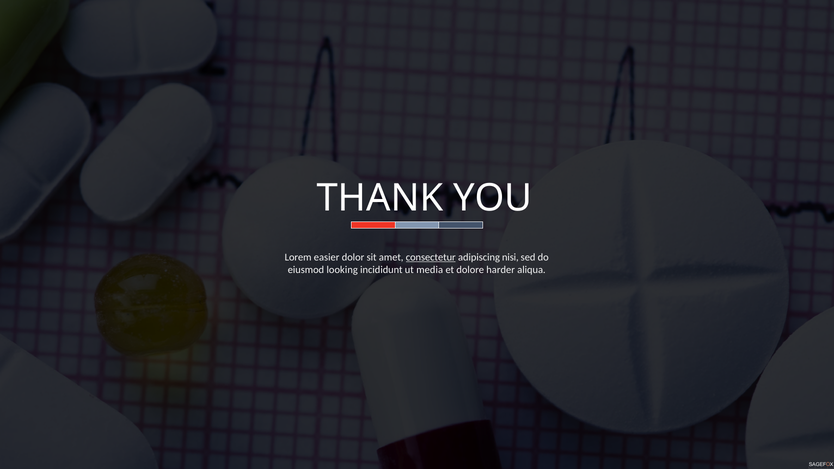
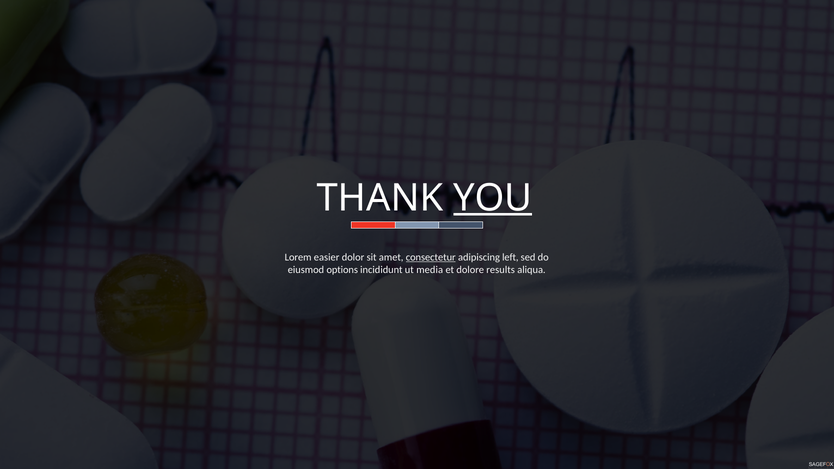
YOU underline: none -> present (493, 198)
nisi: nisi -> left (510, 257)
looking: looking -> options (342, 270)
harder: harder -> results (501, 270)
